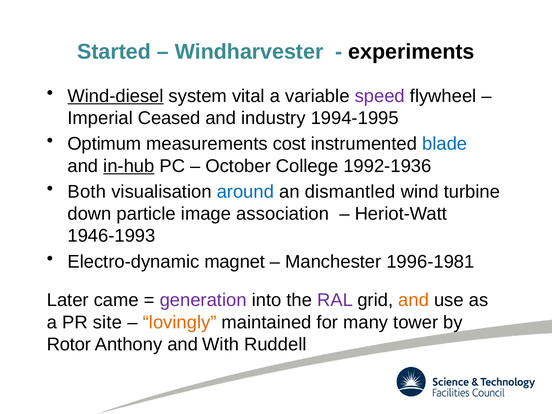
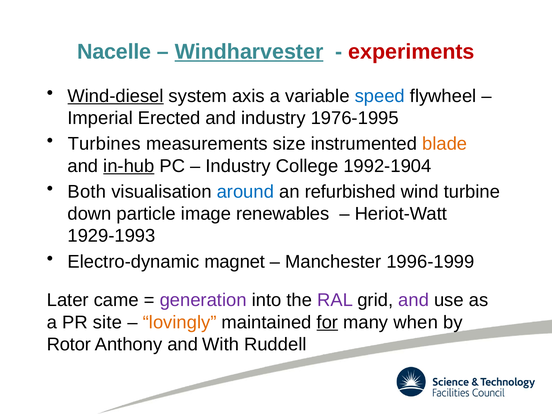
Started: Started -> Nacelle (114, 52)
Windharvester underline: none -> present (249, 52)
experiments colour: black -> red (411, 52)
vital: vital -> axis (248, 96)
speed colour: purple -> blue (380, 96)
Ceased: Ceased -> Erected (169, 118)
1994-1995: 1994-1995 -> 1976-1995 (355, 118)
Optimum: Optimum -> Turbines (104, 144)
cost: cost -> size (289, 144)
blade colour: blue -> orange (445, 144)
October: October -> Industry (238, 166)
1992-1936: 1992-1936 -> 1992-1904 (387, 166)
dismantled: dismantled -> refurbished (350, 192)
association: association -> renewables (283, 214)
1946-1993: 1946-1993 -> 1929-1993 (111, 236)
1996-1981: 1996-1981 -> 1996-1999 (430, 262)
and colour: orange -> purple (414, 300)
for underline: none -> present (327, 322)
tower: tower -> when (416, 322)
